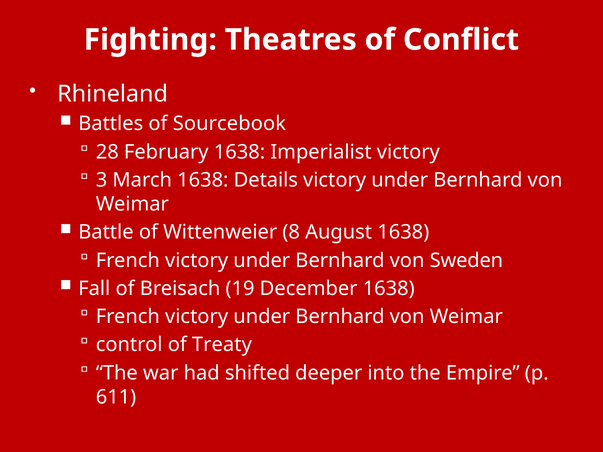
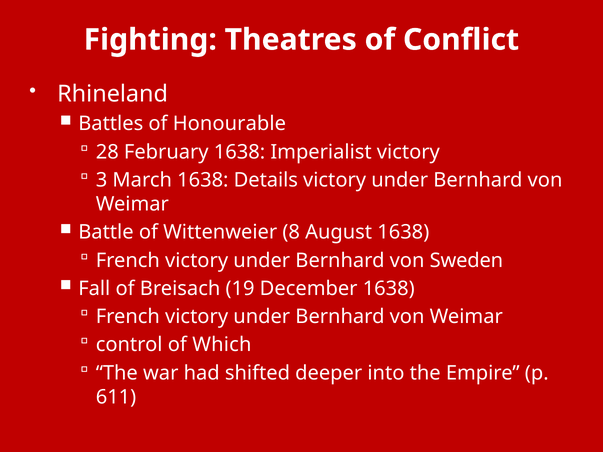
Sourcebook: Sourcebook -> Honourable (229, 124)
Treaty: Treaty -> Which (222, 345)
